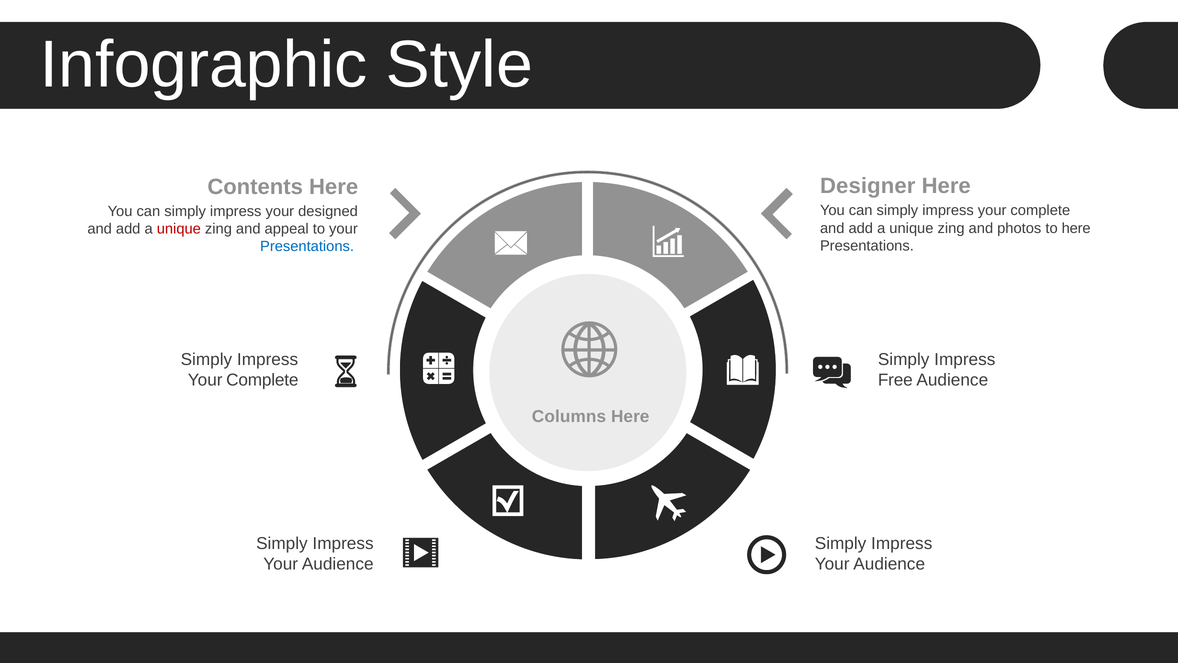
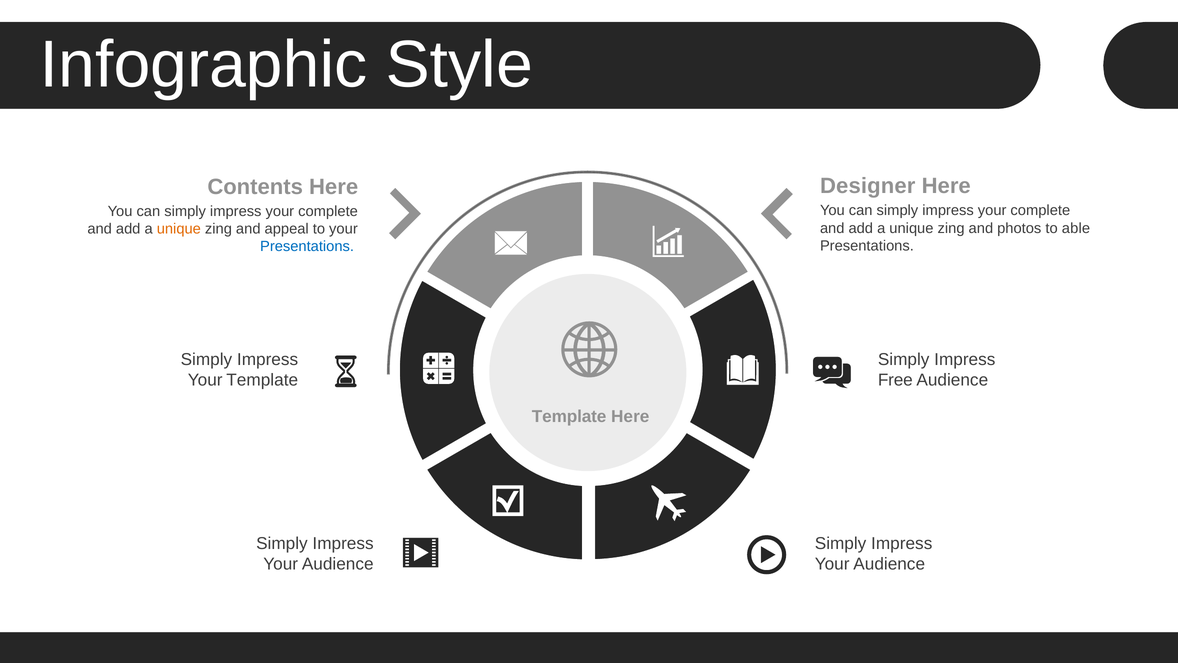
designed: designed -> complete (328, 211)
to here: here -> able (1076, 228)
unique colour: red -> orange (179, 229)
Complete: Complete -> Template (262, 380)
Columns: Columns -> Template (569, 416)
